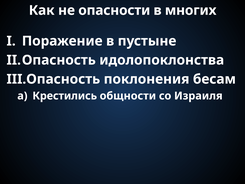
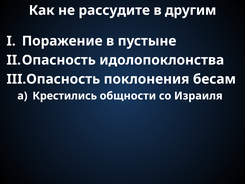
опасности: опасности -> рассудите (114, 10)
многих: многих -> другим (191, 10)
